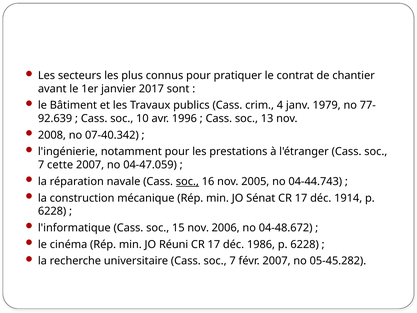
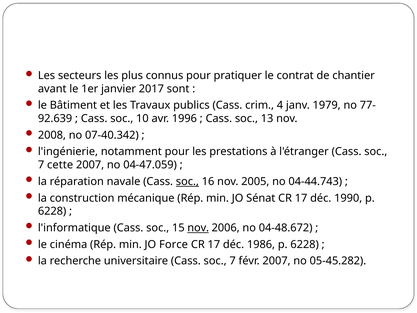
1914: 1914 -> 1990 (348, 198)
nov underline: none -> present (198, 228)
Réuni: Réuni -> Force (174, 244)
